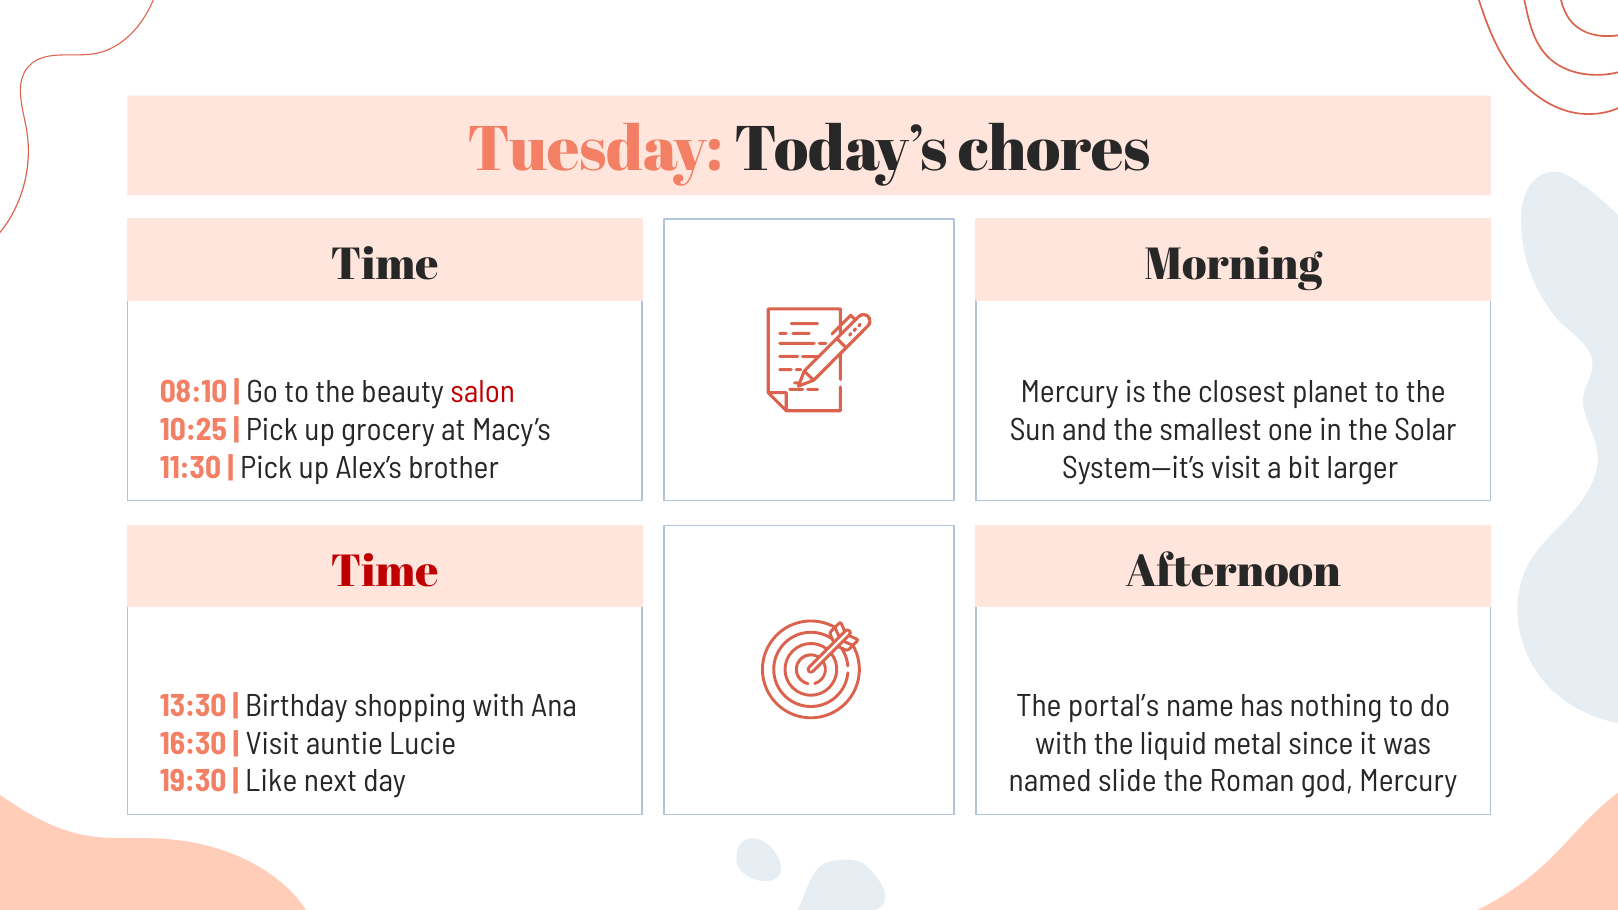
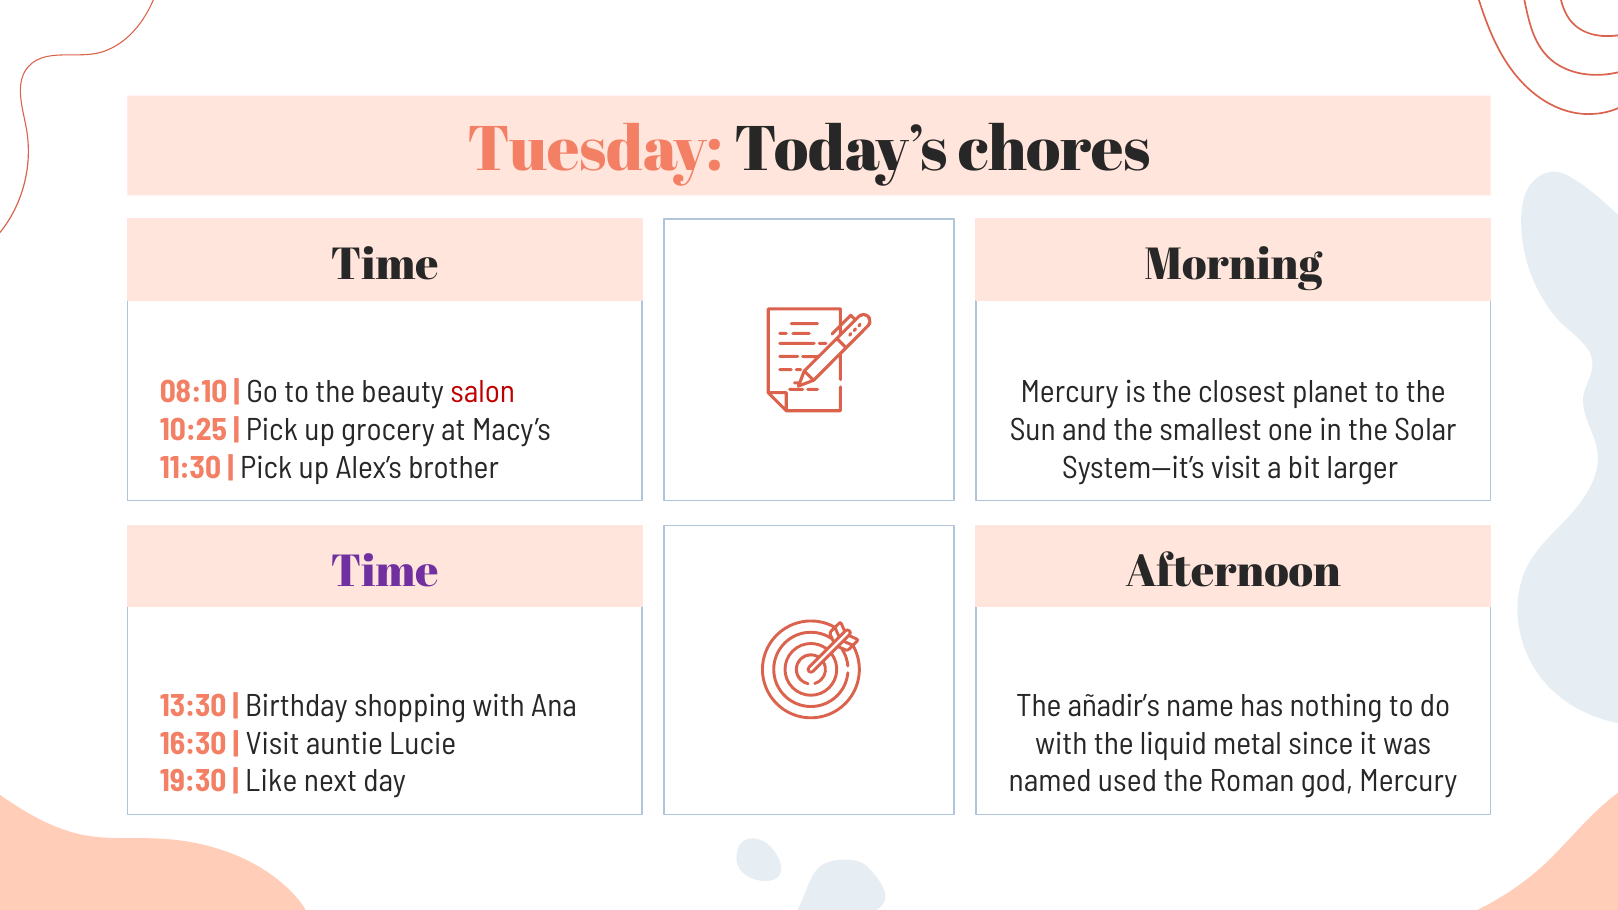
Time colour: red -> purple (385, 572)
portal’s: portal’s -> añadir’s (1114, 706)
slide: slide -> used (1127, 782)
